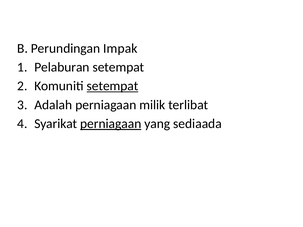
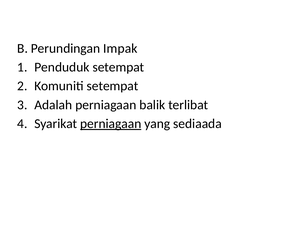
Pelaburan: Pelaburan -> Penduduk (62, 67)
setempat underline: present -> none (113, 86)
milik: milik -> balik (152, 105)
